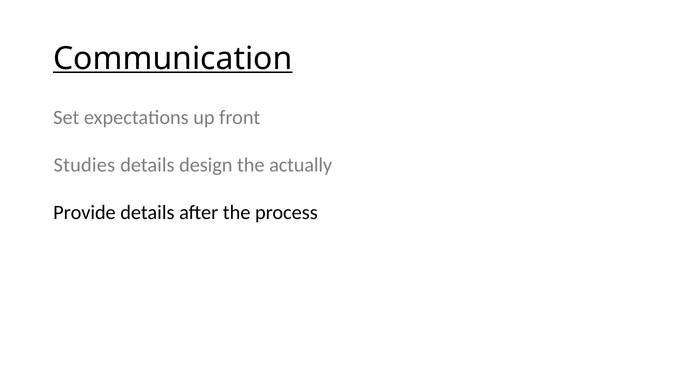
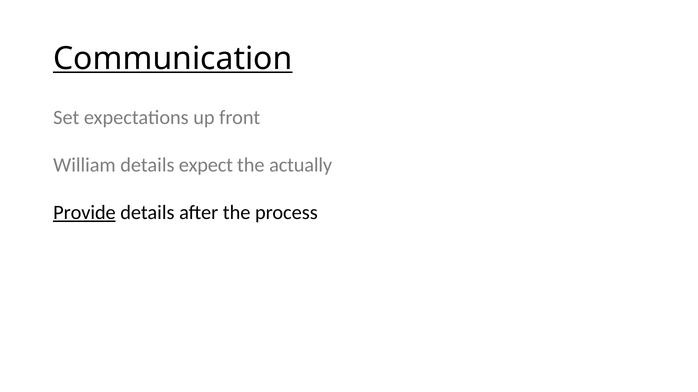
Studies: Studies -> William (84, 165)
design: design -> expect (206, 165)
Provide underline: none -> present (84, 213)
